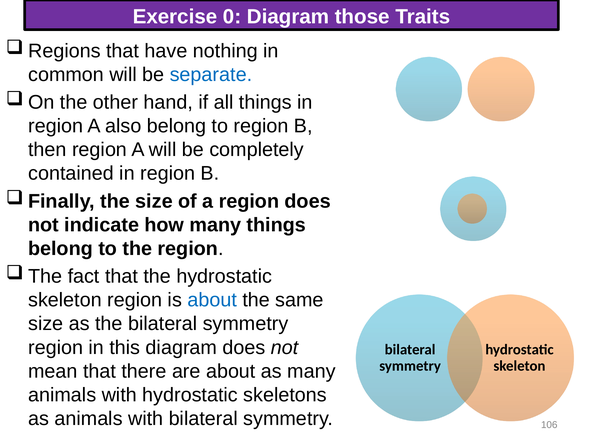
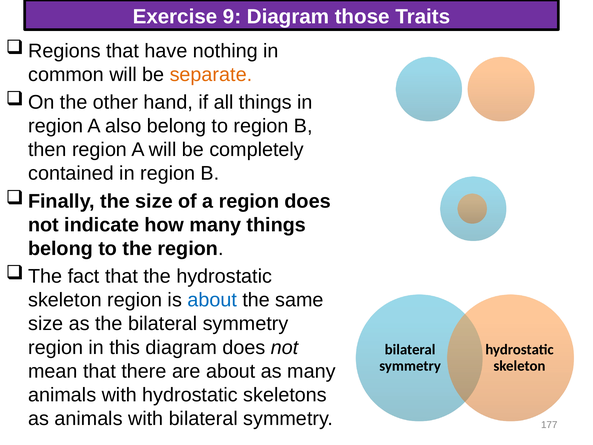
0: 0 -> 9 (232, 17)
separate colour: blue -> orange (211, 75)
106: 106 -> 177 (549, 425)
